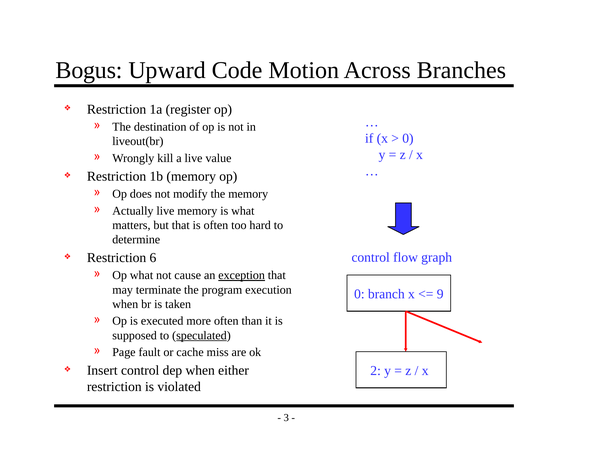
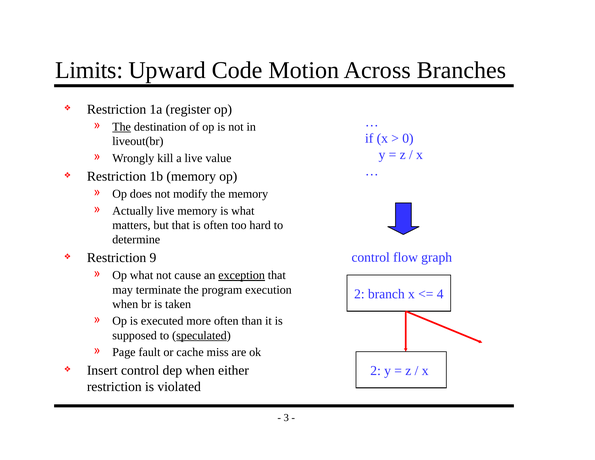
Bogus: Bogus -> Limits (89, 70)
The underline: none -> present (122, 127)
6: 6 -> 9 (153, 258)
0: 0 -> 2 (359, 294)
9: 9 -> 4 (440, 294)
